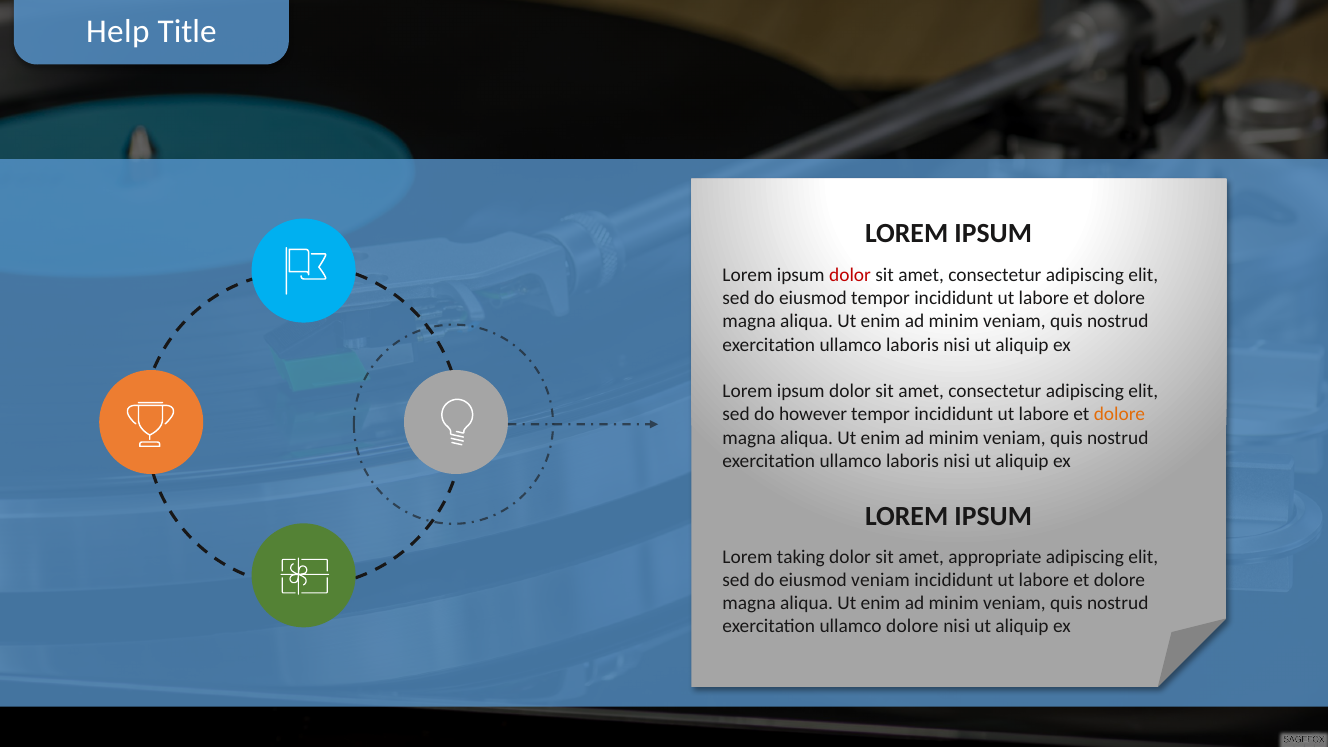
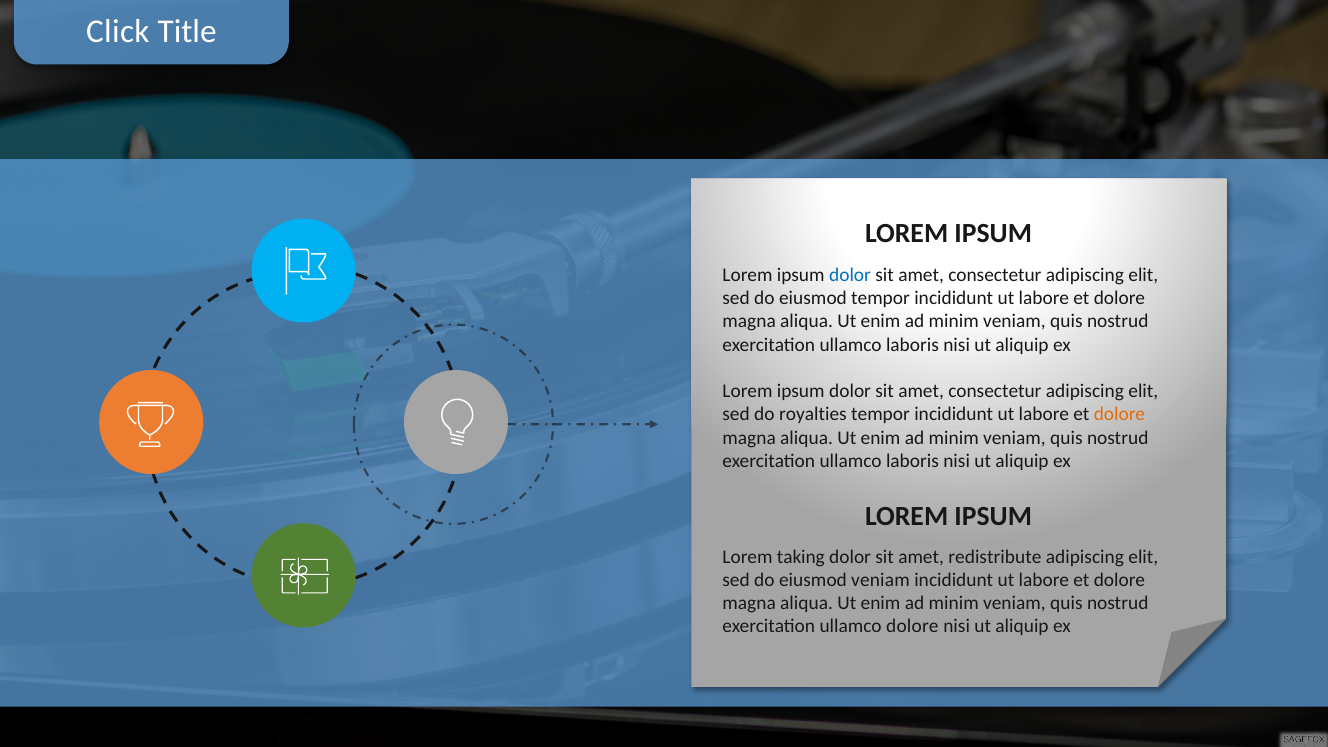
Help: Help -> Click (118, 31)
dolor colour: red -> blue (850, 275)
however: however -> royalties (813, 414)
appropriate: appropriate -> redistribute (995, 557)
